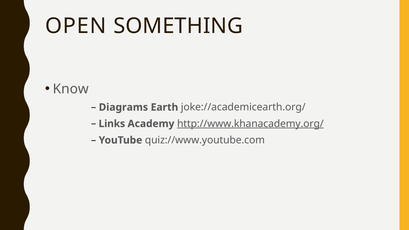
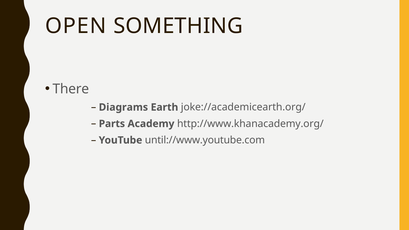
Know: Know -> There (71, 89)
Links: Links -> Parts (112, 124)
http://www.khanacademy.org/ underline: present -> none (250, 124)
quiz://www.youtube.com: quiz://www.youtube.com -> until://www.youtube.com (205, 140)
